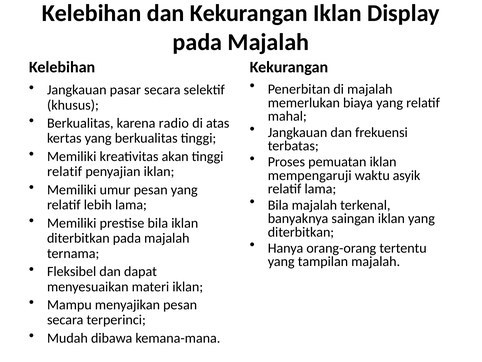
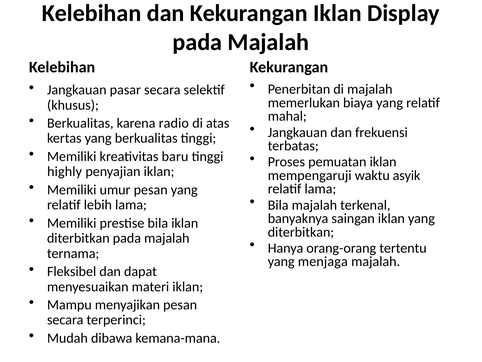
akan: akan -> baru (175, 156)
relatif: relatif -> highly (65, 171)
tampilan: tampilan -> menjaga (323, 261)
